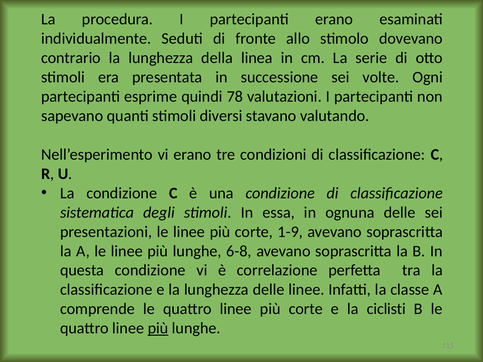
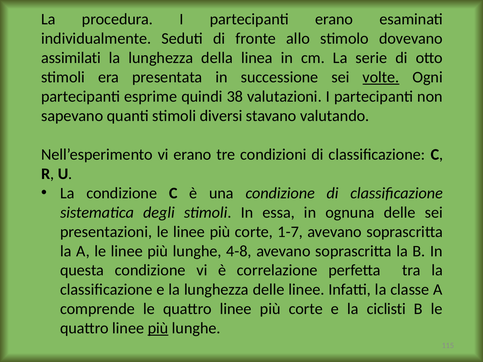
contrario: contrario -> assimilati (71, 58)
volte underline: none -> present (381, 77)
78: 78 -> 38 (235, 97)
1-9: 1-9 -> 1-7 (290, 232)
6-8: 6-8 -> 4-8 (239, 251)
